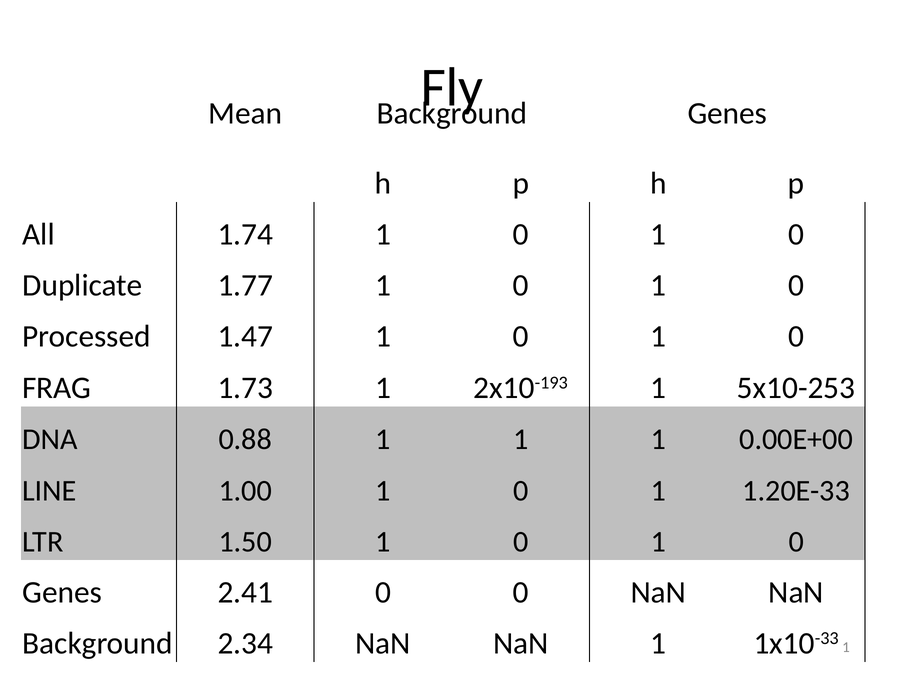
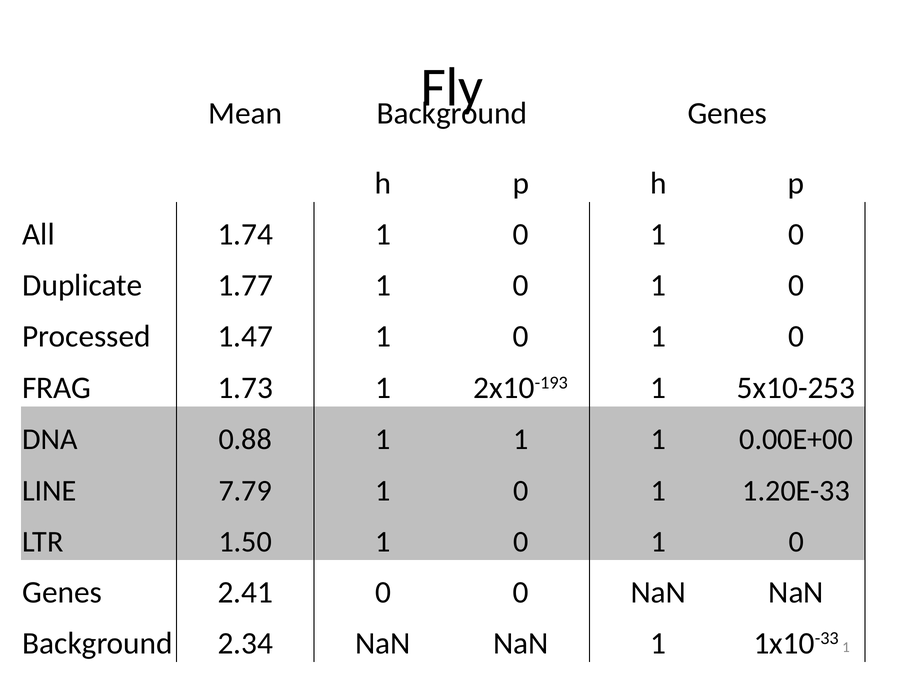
1.00: 1.00 -> 7.79 (245, 491)
